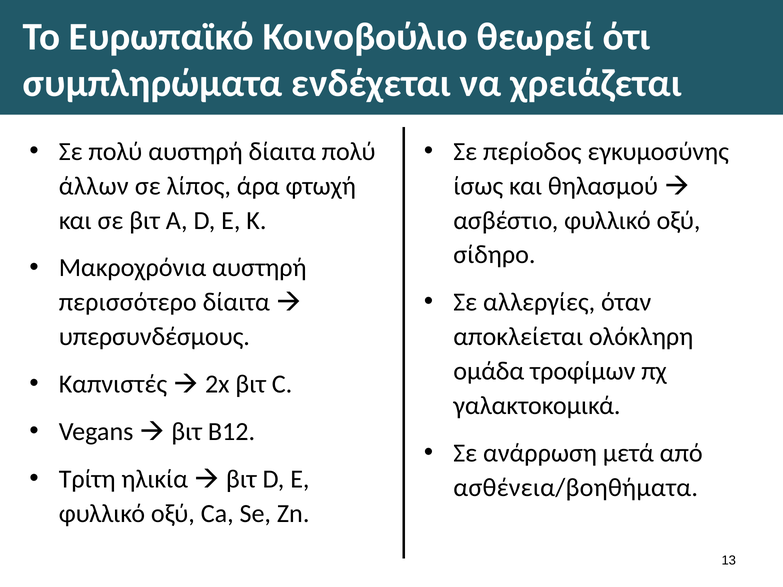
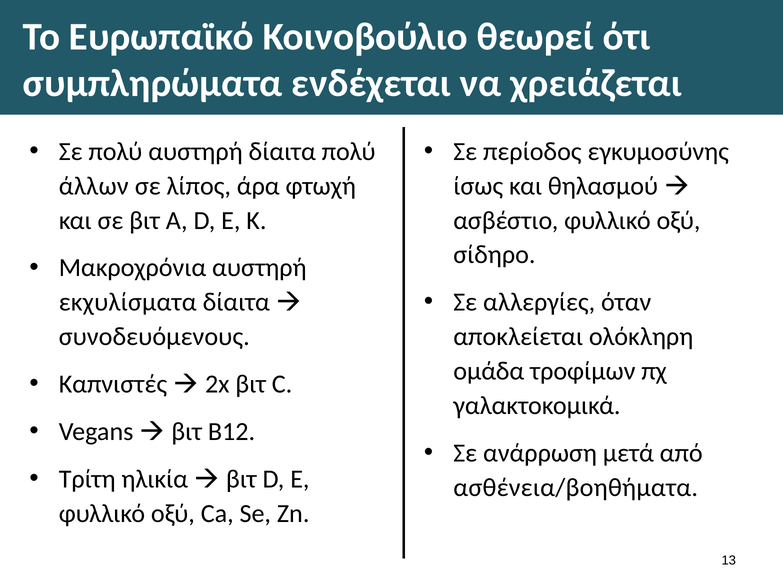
περισσότερο: περισσότερο -> εκχυλίσματα (128, 302)
υπερσυνδέσμους: υπερσυνδέσμους -> συνοδευόμενους (154, 337)
